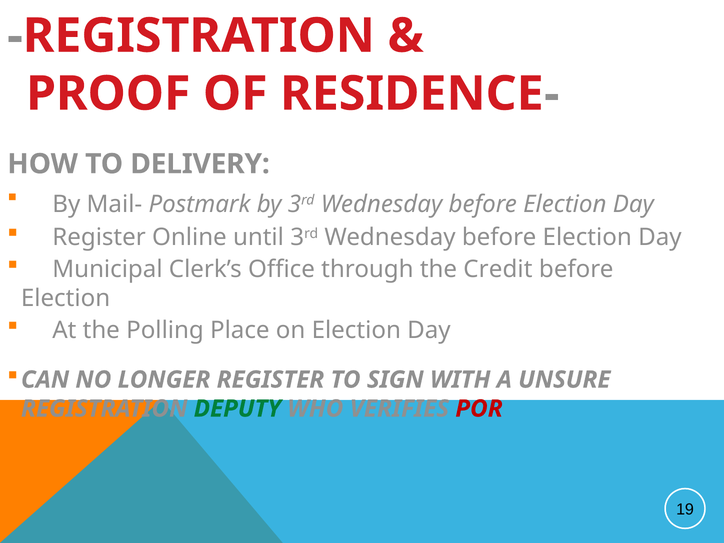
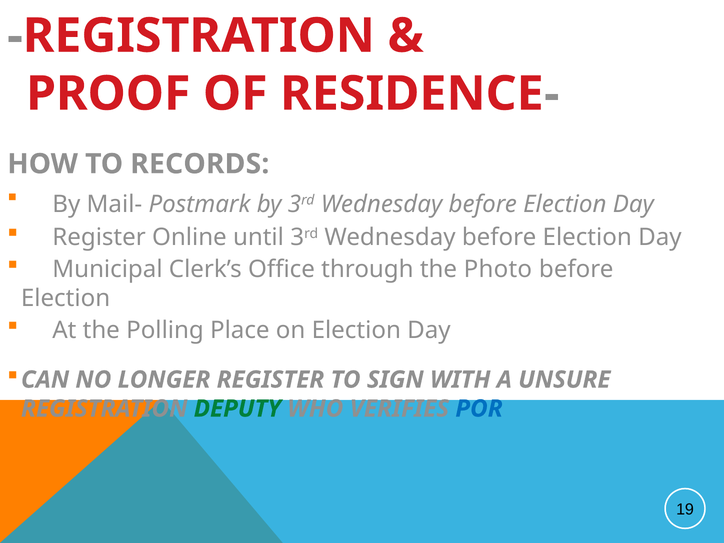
DELIVERY: DELIVERY -> RECORDS (200, 164)
Credit: Credit -> Photo (498, 269)
POR colour: red -> blue (479, 409)
